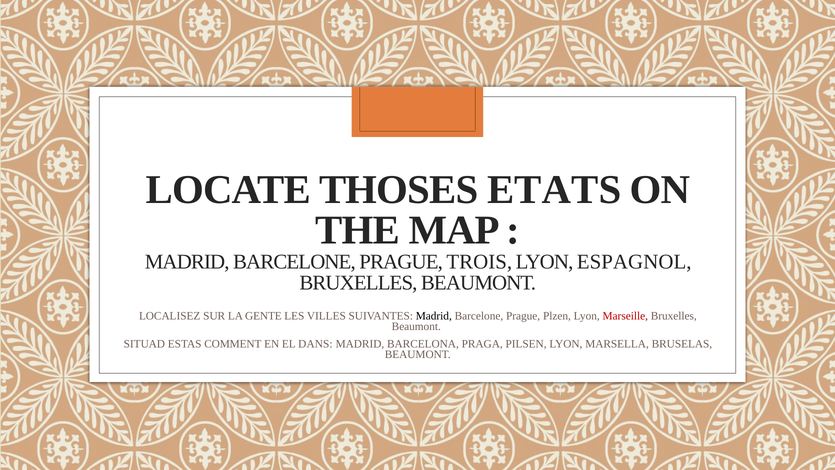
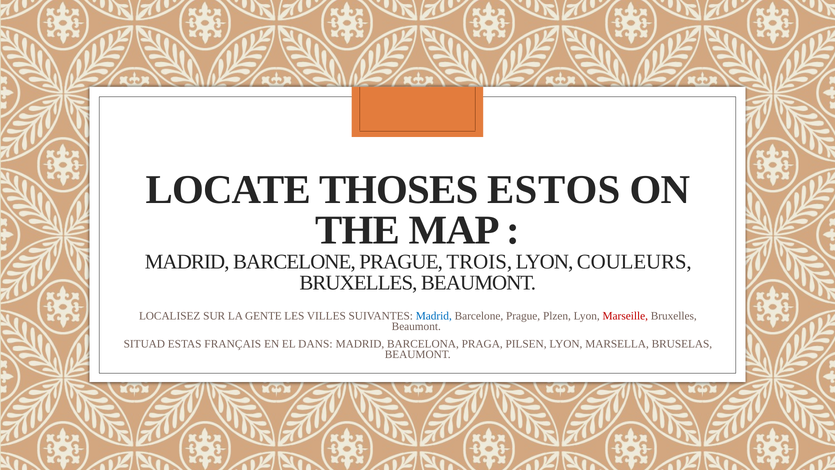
ETATS: ETATS -> ESTOS (554, 190)
ESPAGNOL: ESPAGNOL -> COULEURS (634, 262)
Madrid colour: black -> blue (434, 316)
COMMENT: COMMENT -> FRANÇAIS (233, 344)
